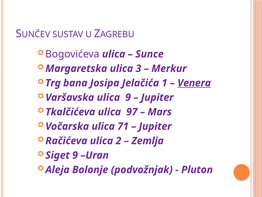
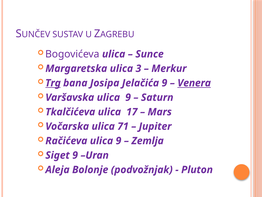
Trg underline: none -> present (53, 83)
Jelačića 1: 1 -> 9 (164, 83)
Jupiter: Jupiter -> Saturn (157, 97)
97: 97 -> 17 (132, 112)
Račićeva ulica 2: 2 -> 9 (119, 140)
